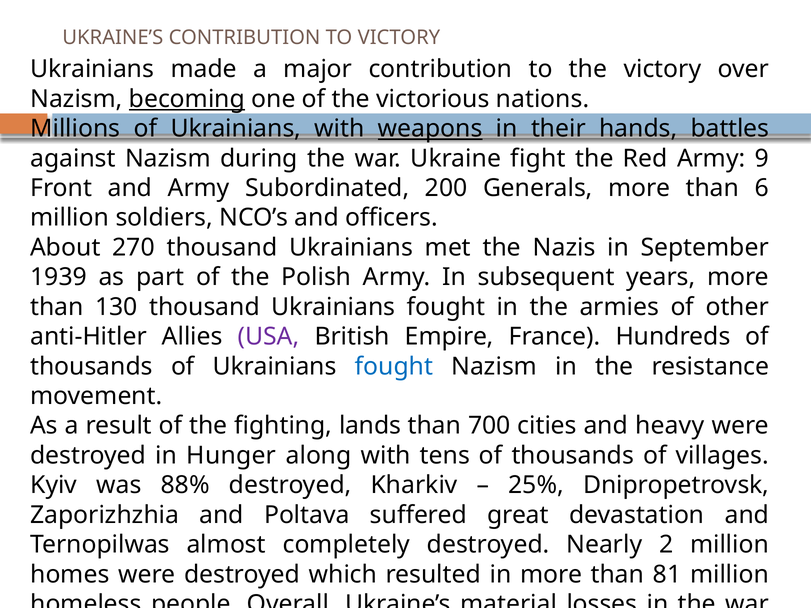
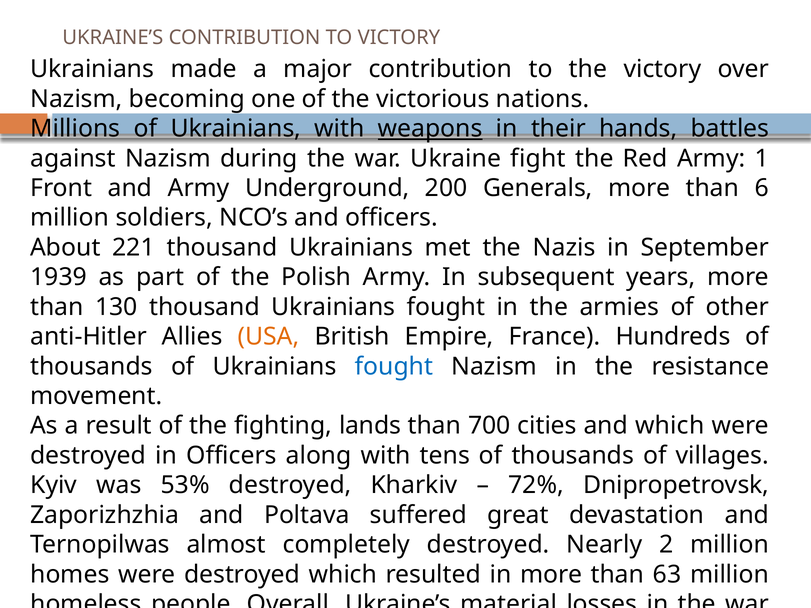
becoming underline: present -> none (187, 99)
9: 9 -> 1 (762, 158)
Subordinated: Subordinated -> Underground (327, 188)
270: 270 -> 221 (133, 248)
USA colour: purple -> orange (269, 337)
and heavy: heavy -> which (670, 426)
in Hunger: Hunger -> Officers (231, 456)
88%: 88% -> 53% (185, 485)
25%: 25% -> 72% (536, 485)
81: 81 -> 63 (667, 575)
